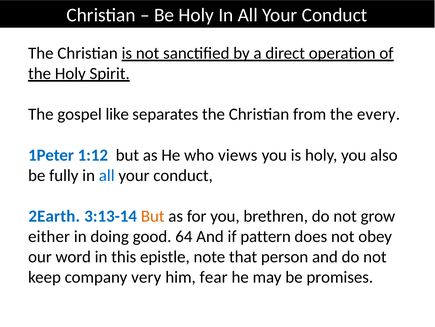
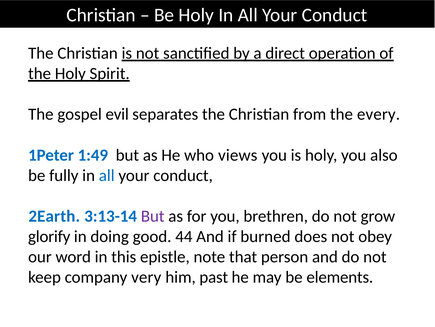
like: like -> evil (117, 114)
1:12: 1:12 -> 1:49 (93, 155)
But colour: orange -> purple (153, 216)
either: either -> glorify (49, 236)
64: 64 -> 44 (184, 236)
pattern: pattern -> burned (265, 236)
fear: fear -> past (214, 277)
promises: promises -> elements (340, 277)
